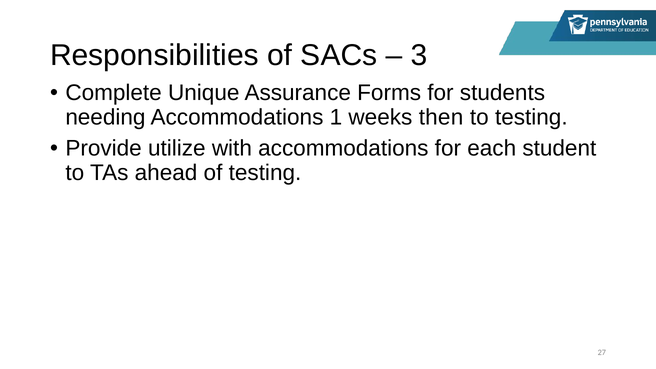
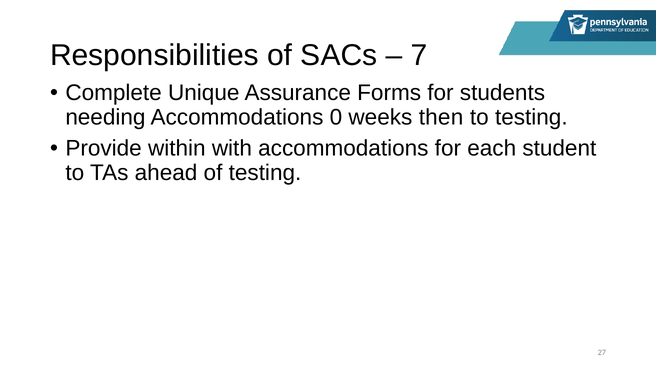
3: 3 -> 7 (419, 55)
1: 1 -> 0 (336, 117)
utilize: utilize -> within (177, 149)
